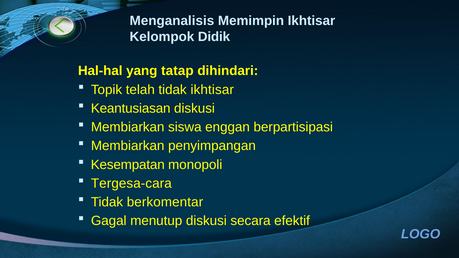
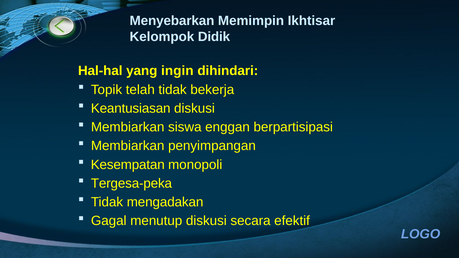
Menganalisis: Menganalisis -> Menyebarkan (172, 21)
tatap: tatap -> ingin (177, 71)
tidak ikhtisar: ikhtisar -> bekerja (212, 90)
Tergesa-cara: Tergesa-cara -> Tergesa-peka (131, 183)
berkomentar: berkomentar -> mengadakan (165, 202)
